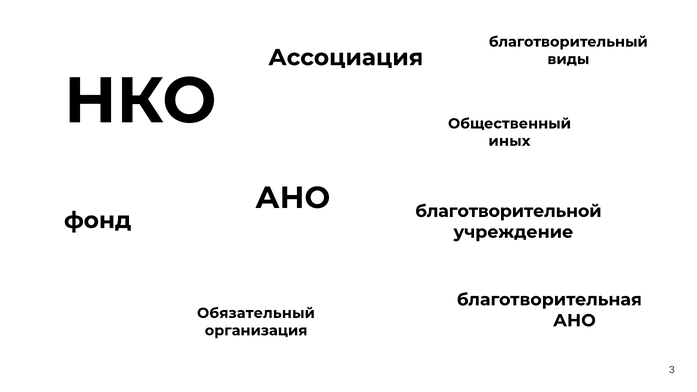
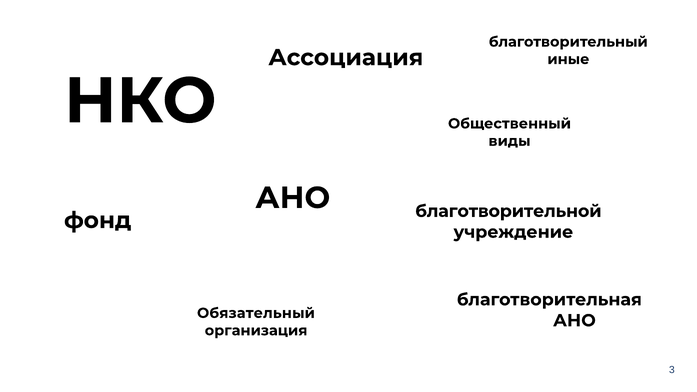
виды: виды -> иные (568, 59)
иных: иных -> виды (510, 141)
